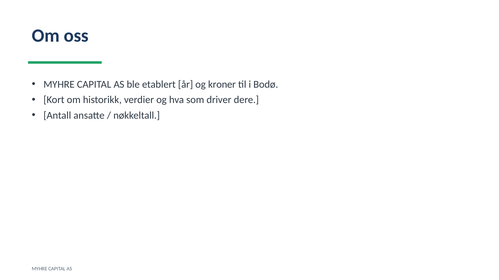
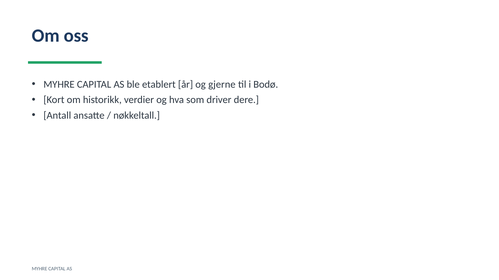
kroner: kroner -> gjerne (222, 85)
